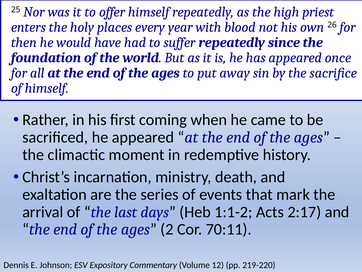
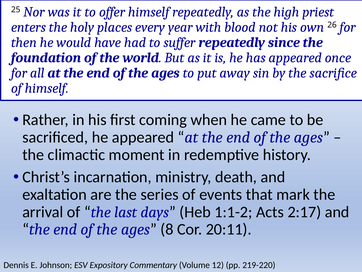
2: 2 -> 8 (167, 229)
70:11: 70:11 -> 20:11 (229, 229)
